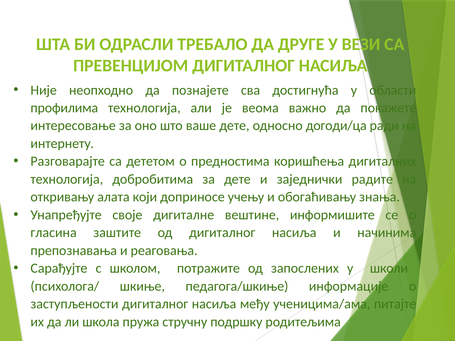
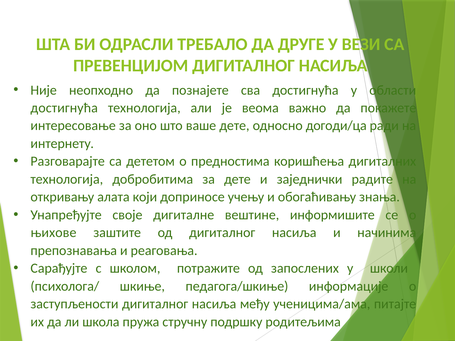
профилима: профилима -> достигнућа (64, 108)
гласина: гласина -> њихове (54, 233)
